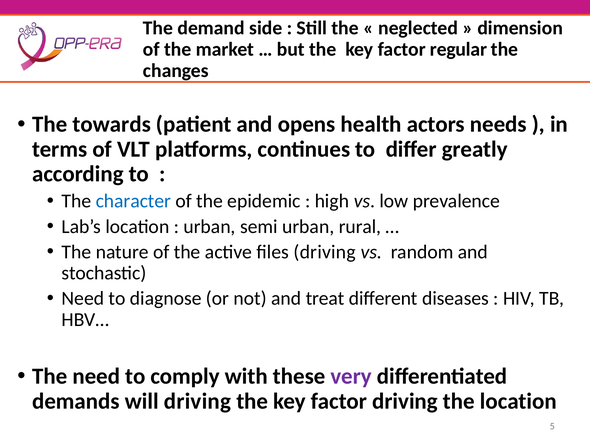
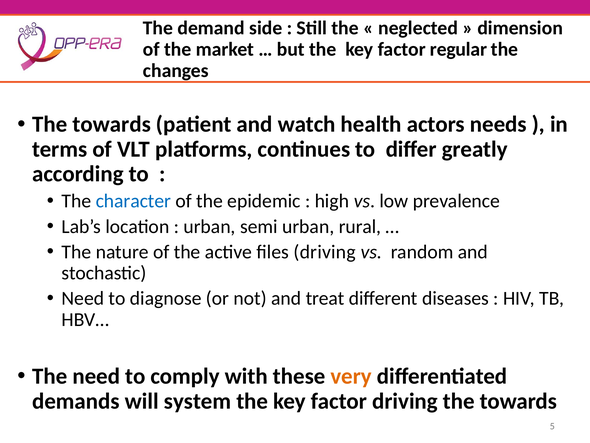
opens: opens -> watch (307, 124)
very colour: purple -> orange (351, 376)
will driving: driving -> system (198, 401)
driving the location: location -> towards (518, 401)
